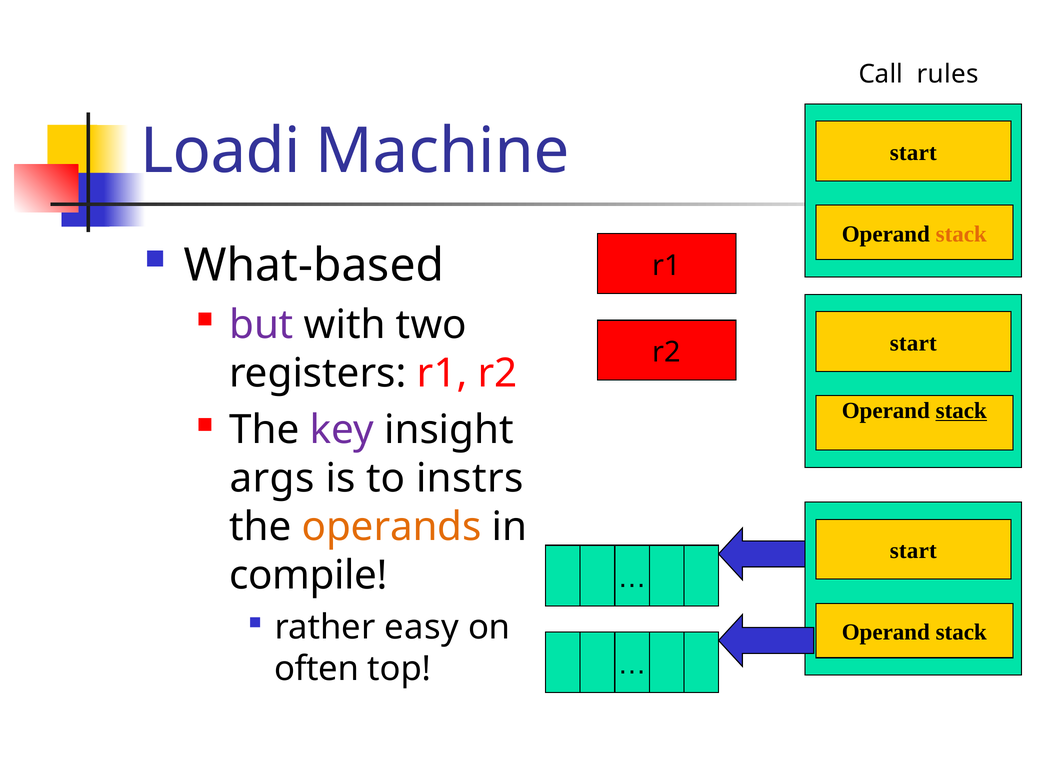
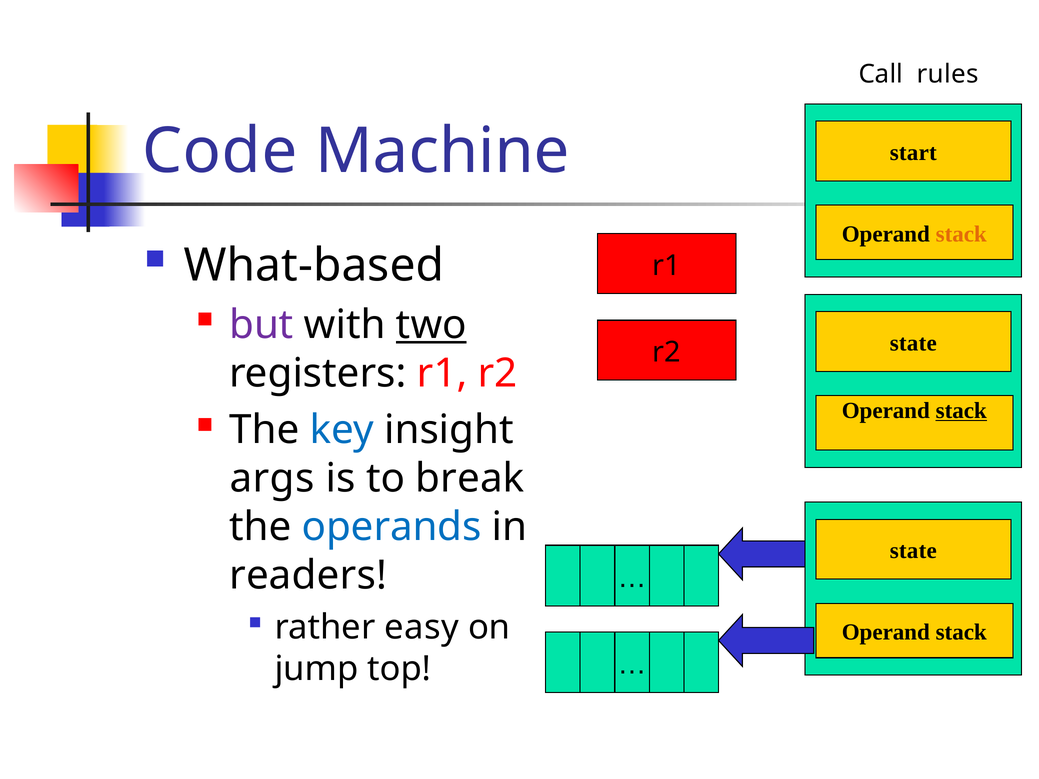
Loadi: Loadi -> Code (220, 152)
two underline: none -> present (431, 325)
start: start -> state (913, 343)
key colour: purple -> blue (342, 430)
instrs: instrs -> break (470, 479)
operands colour: orange -> blue (392, 527)
start: start -> state (913, 551)
compile: compile -> readers (308, 576)
often: often -> jump (316, 669)
